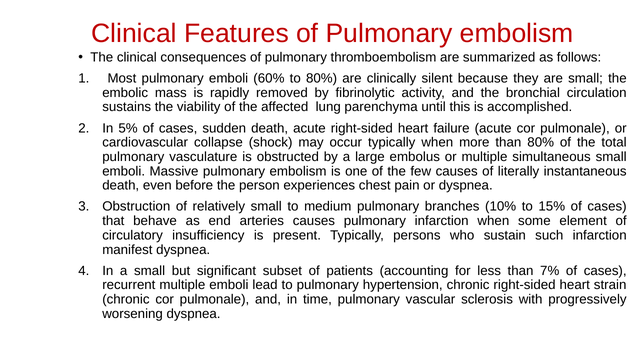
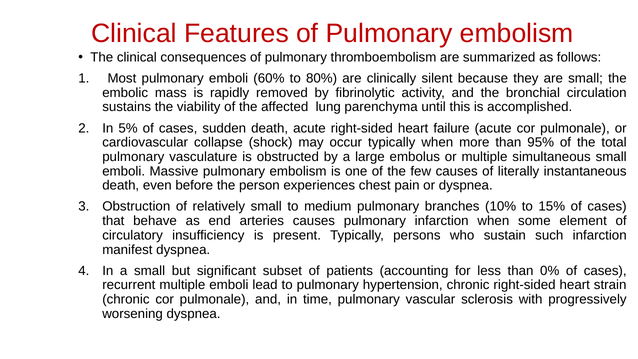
than 80%: 80% -> 95% (541, 142)
7%: 7% -> 0% (550, 271)
